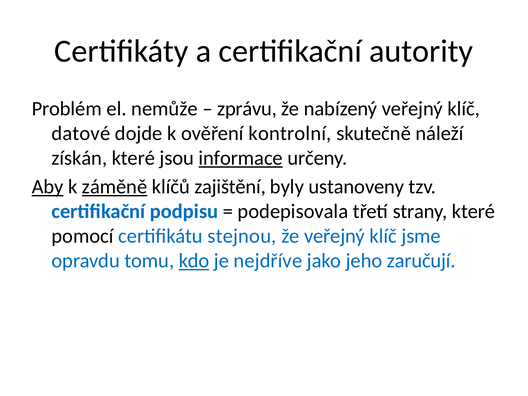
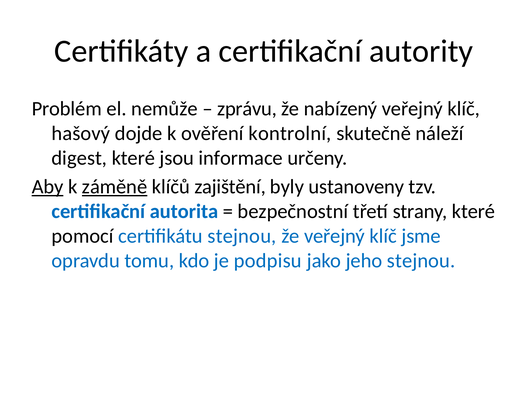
datové: datové -> hašový (81, 133)
získán: získán -> digest (79, 158)
informace underline: present -> none (241, 158)
podpisu: podpisu -> autorita (184, 212)
podepisovala: podepisovala -> bezpečnostní (293, 212)
kdo underline: present -> none (194, 261)
nejdříve: nejdříve -> podpisu (268, 261)
jeho zaručují: zaručují -> stejnou (421, 261)
